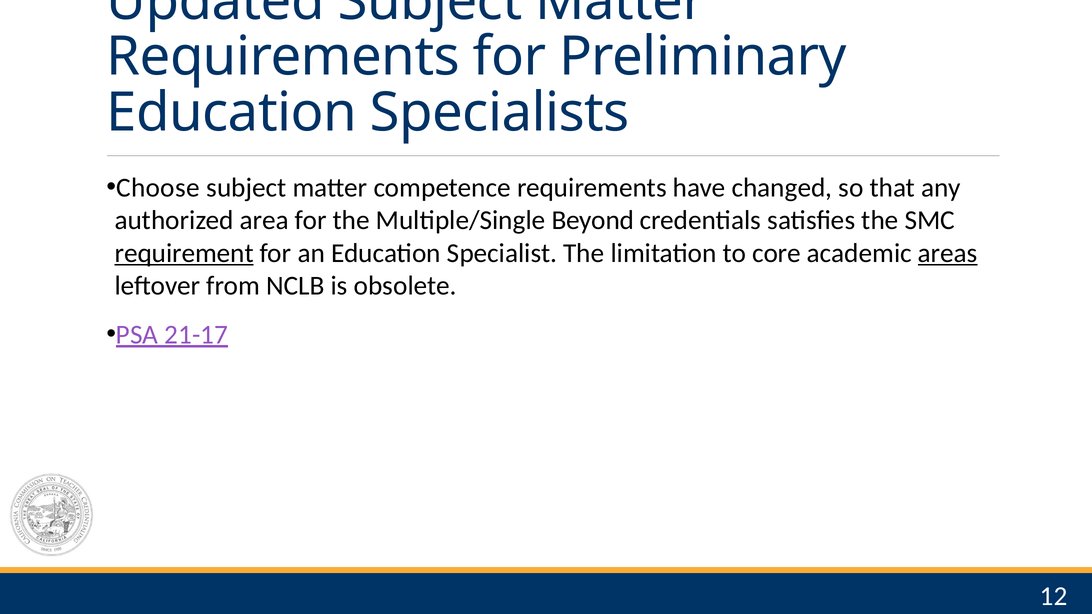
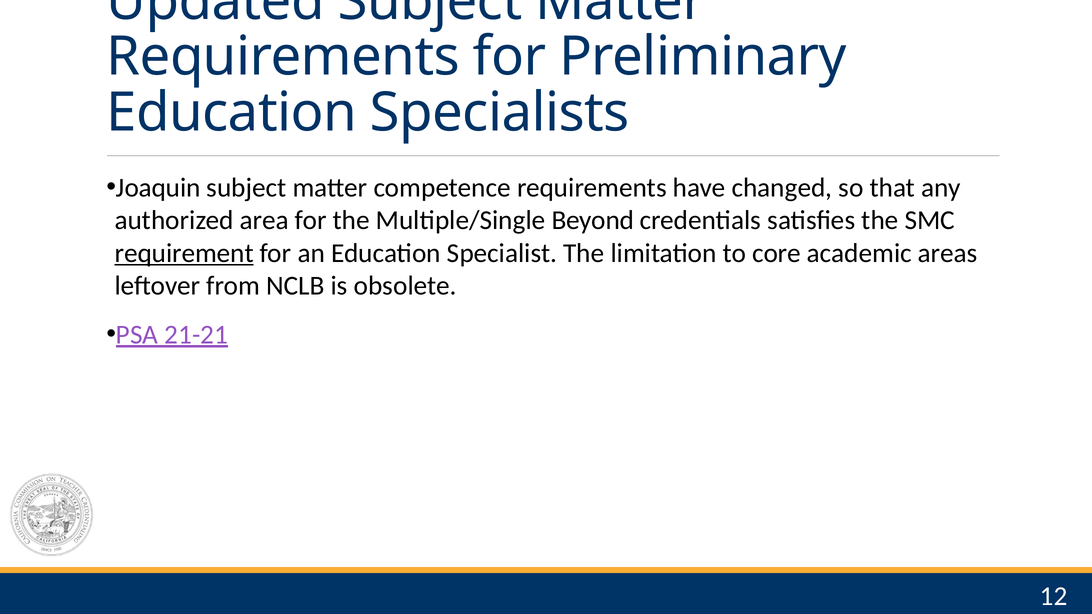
Choose: Choose -> Joaquin (158, 188)
areas underline: present -> none (948, 253)
21-17: 21-17 -> 21-21 (196, 335)
